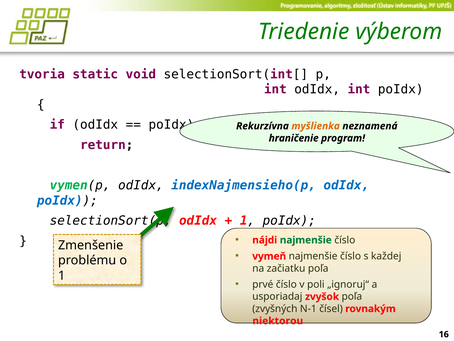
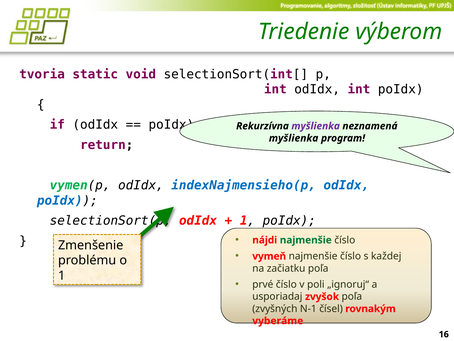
myšlienka colour: orange -> purple (316, 126)
hraničenie: hraničenie -> myšlienka (294, 138)
niektorou: niektorou -> vyberáme (278, 320)
